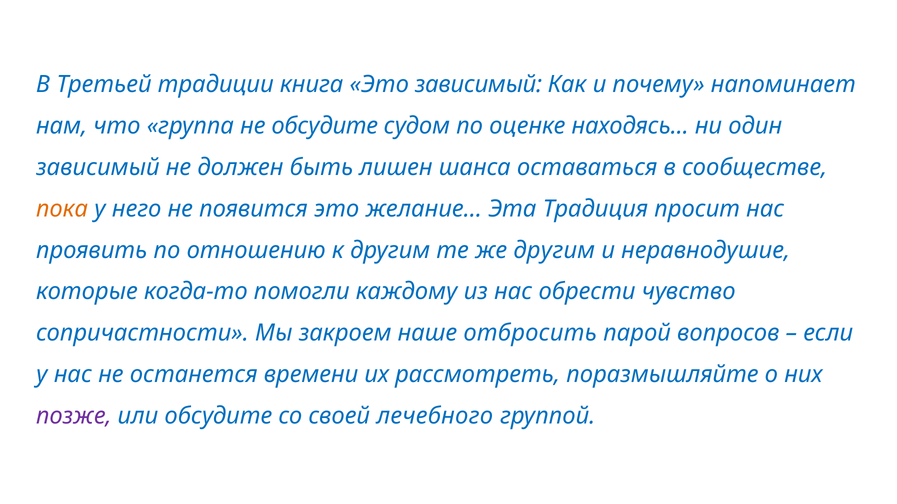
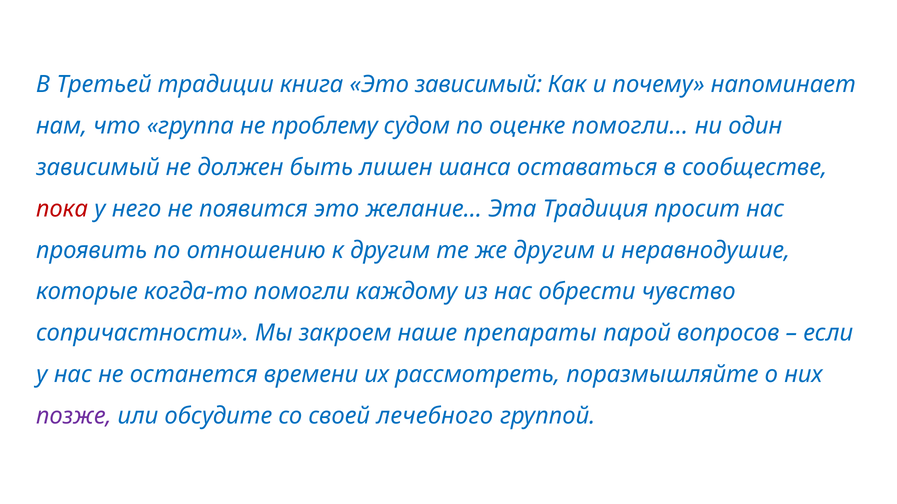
не обсудите: обсудите -> проблему (325, 126)
оценке находясь: находясь -> помогли (630, 126)
пока colour: orange -> red (62, 209)
отбросить: отбросить -> препараты (530, 333)
